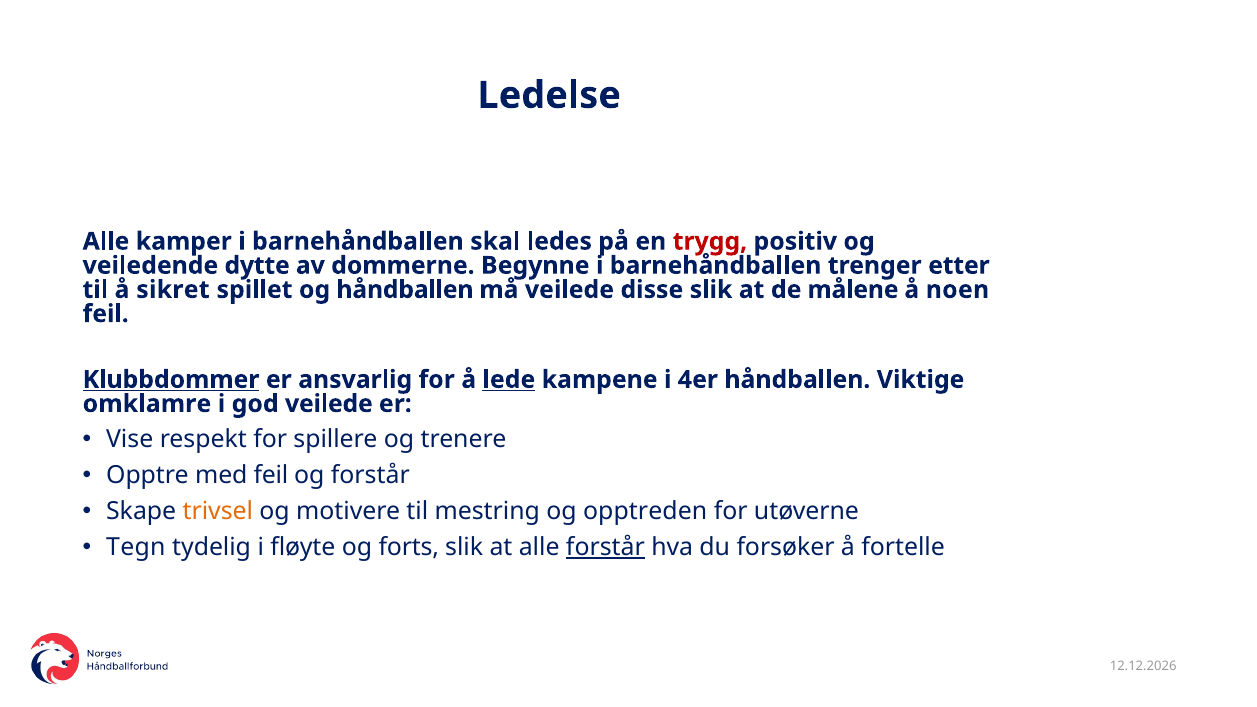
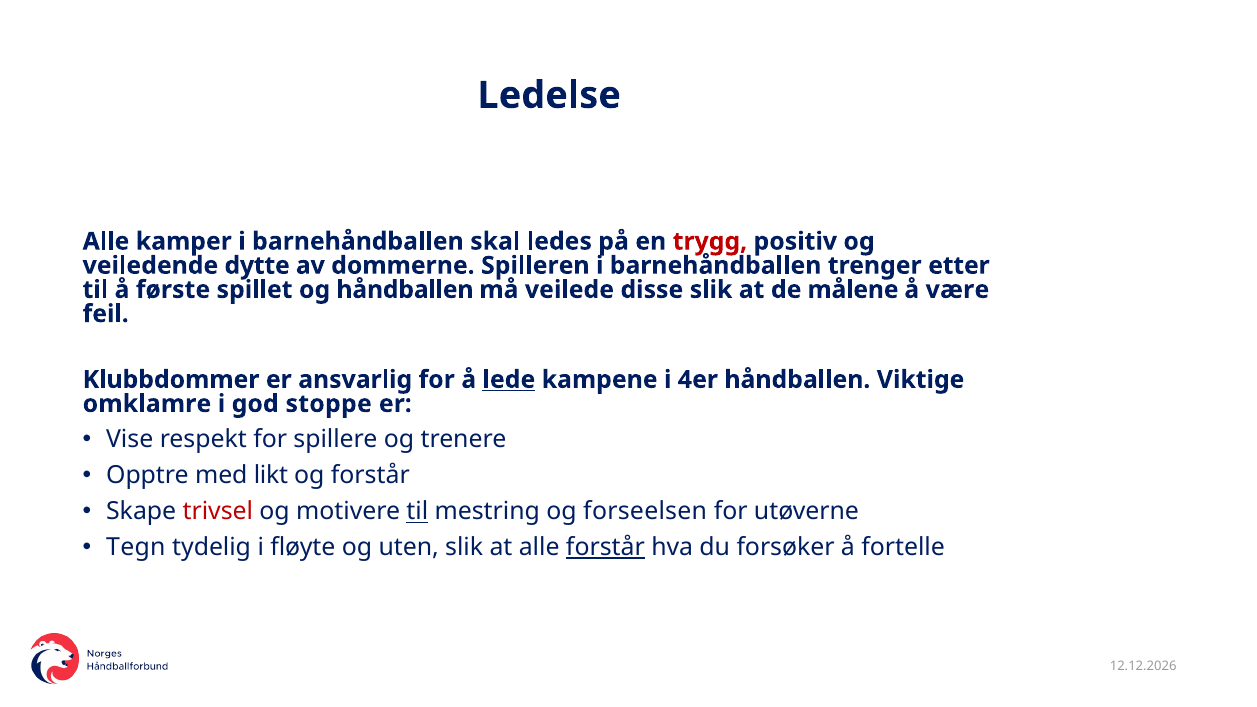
Begynne: Begynne -> Spilleren (535, 266)
sikret: sikret -> første (173, 290)
noen: noen -> være (957, 290)
Klubbdommer underline: present -> none (171, 380)
god veilede: veilede -> stoppe (329, 404)
med feil: feil -> likt (271, 476)
trivsel colour: orange -> red (218, 512)
til underline: none -> present (417, 512)
opptreden: opptreden -> forseelsen (645, 512)
forts: forts -> uten (409, 548)
